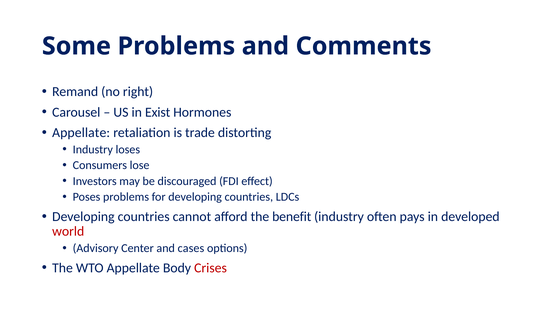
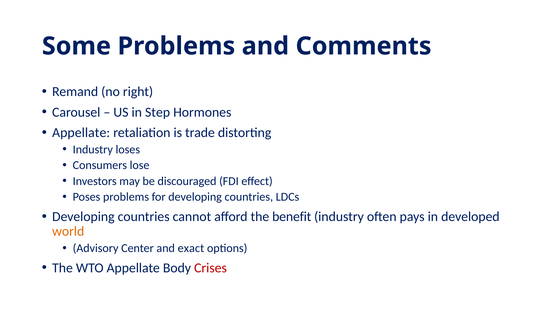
Exist: Exist -> Step (158, 112)
world colour: red -> orange (68, 231)
cases: cases -> exact (191, 248)
